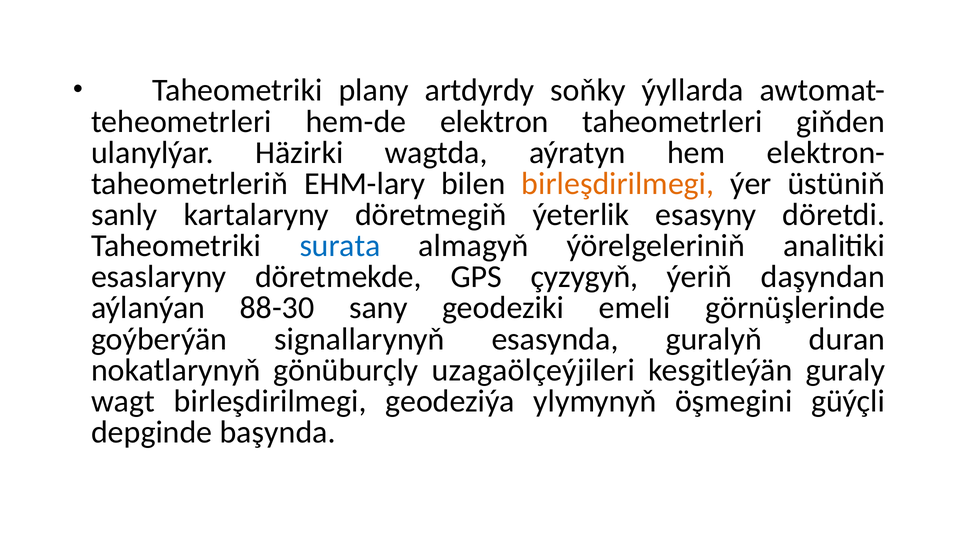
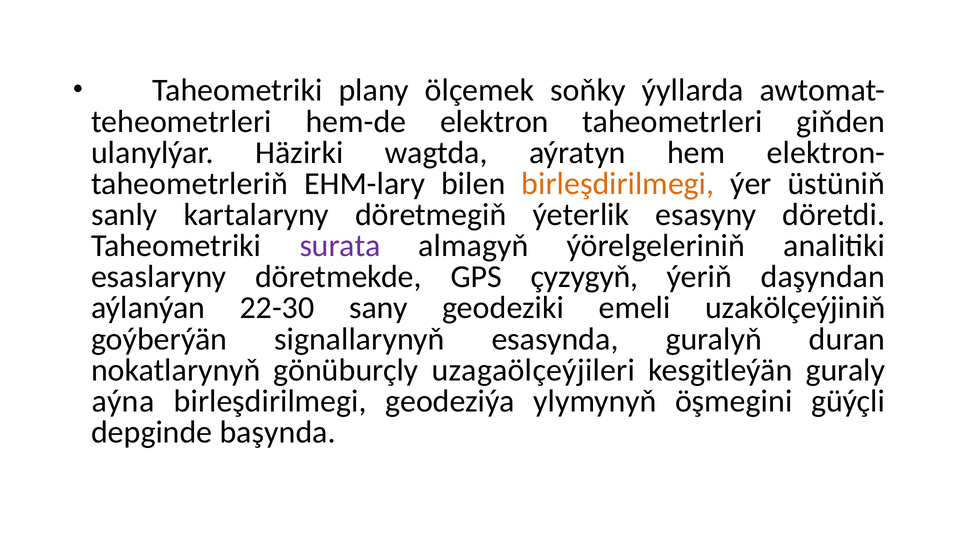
artdyrdy: artdyrdy -> ölçemek (480, 91)
surata colour: blue -> purple (340, 246)
88-30: 88-30 -> 22-30 (277, 308)
görnüşlerinde: görnüşlerinde -> uzakölçeýjiniň (795, 308)
wagt: wagt -> aýna (123, 401)
